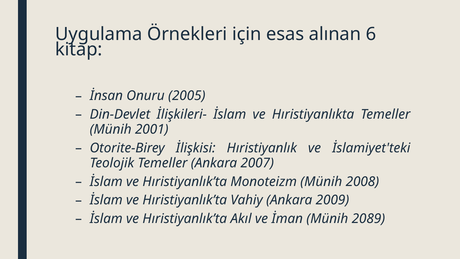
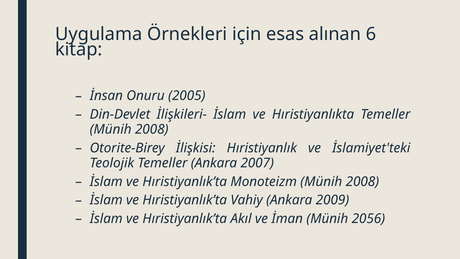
2001: 2001 -> 2008 (152, 129)
2089: 2089 -> 2056 (368, 218)
